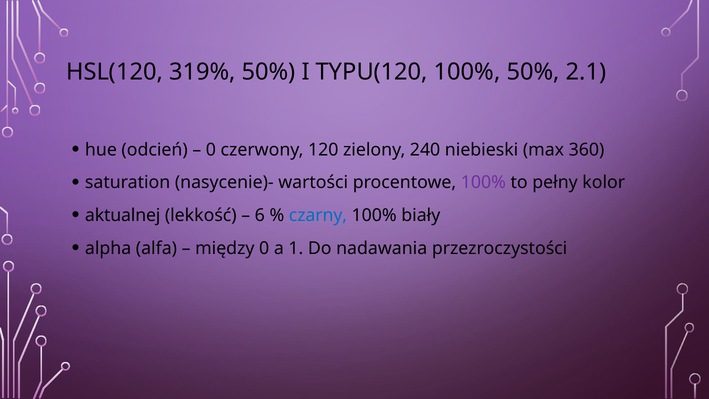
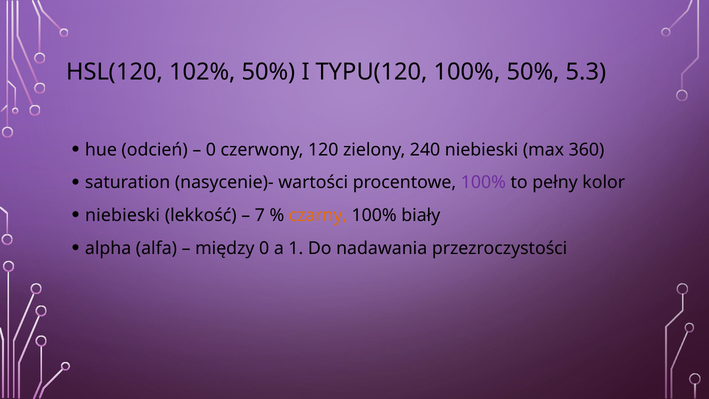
319%: 319% -> 102% (202, 72)
2.1: 2.1 -> 5.3 (586, 72)
aktualnej: aktualnej -> niebieski (123, 215)
6: 6 -> 7 (260, 215)
czarny colour: blue -> orange (318, 215)
